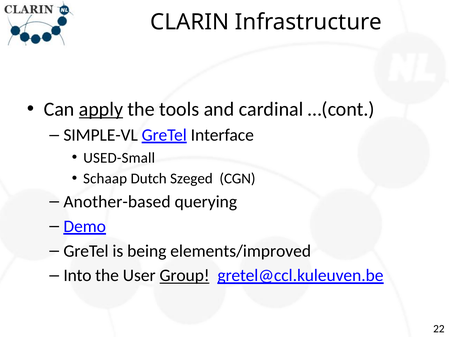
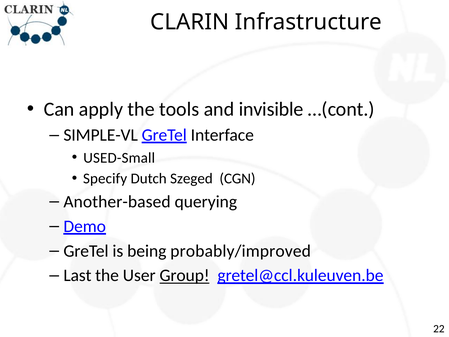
apply underline: present -> none (101, 109)
cardinal: cardinal -> invisible (271, 109)
Schaap: Schaap -> Specify (105, 179)
elements/improved: elements/improved -> probably/improved (241, 251)
Into: Into -> Last (77, 275)
